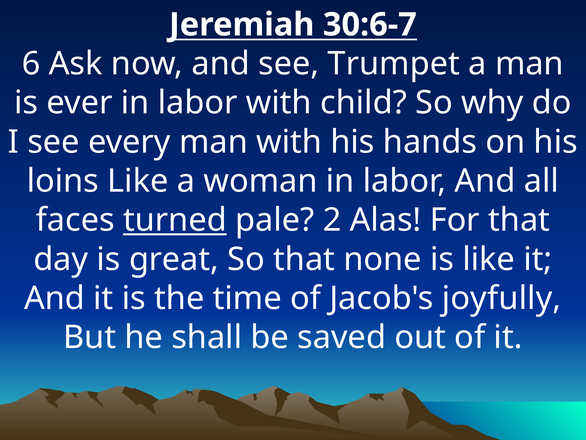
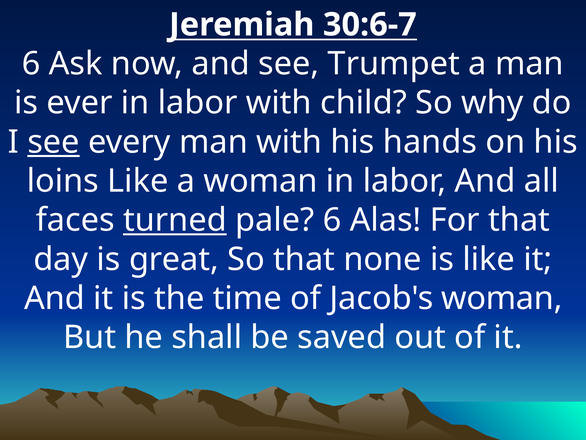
see underline: none -> present (53, 142)
pale 2: 2 -> 6 (332, 220)
Jacob's joyfully: joyfully -> woman (502, 298)
